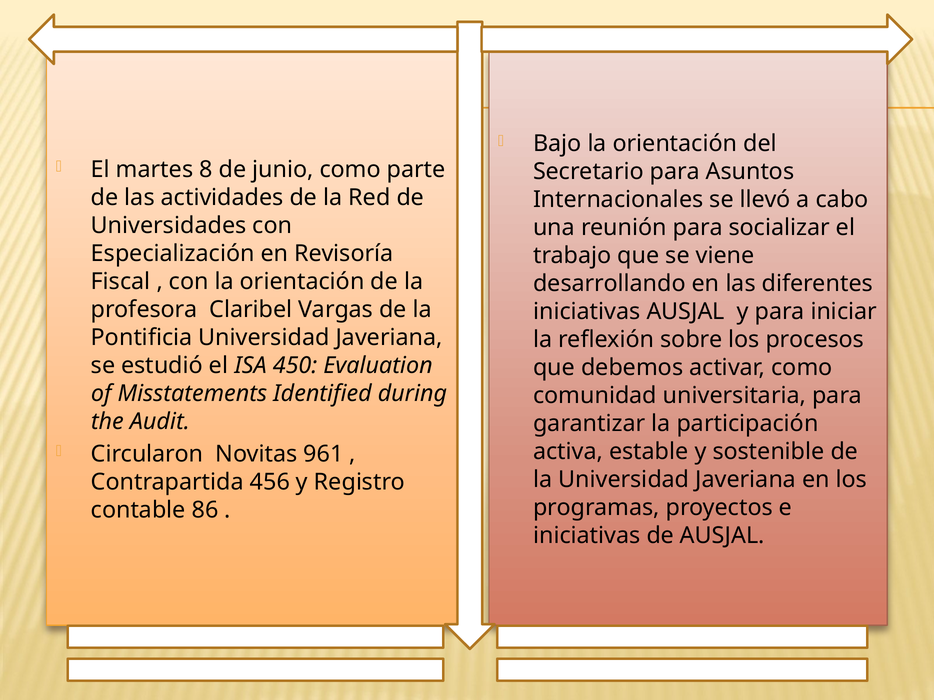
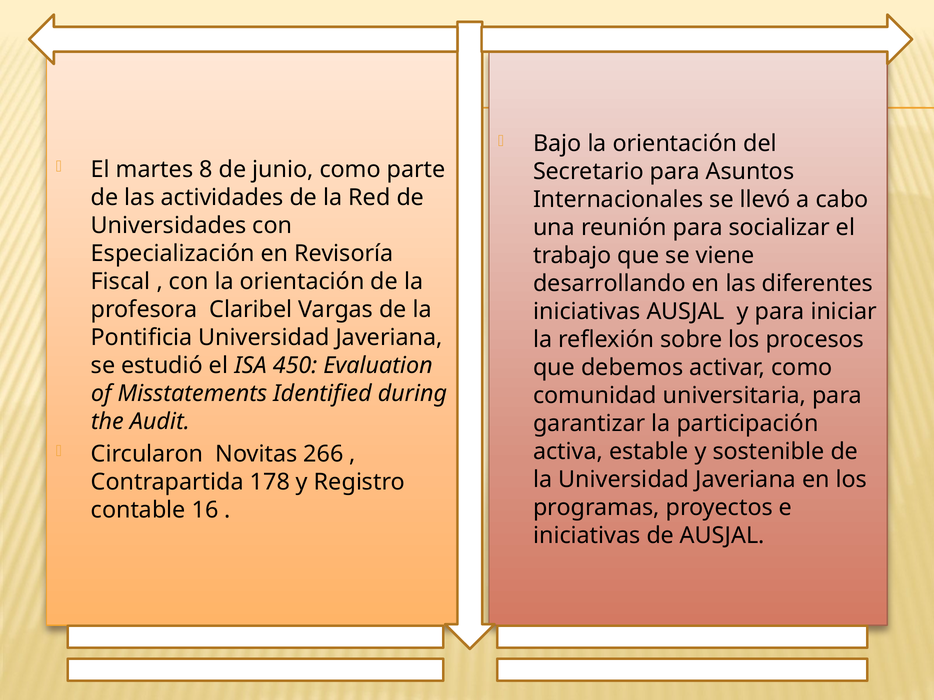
961: 961 -> 266 (323, 454)
456: 456 -> 178 (270, 482)
86: 86 -> 16 (205, 510)
